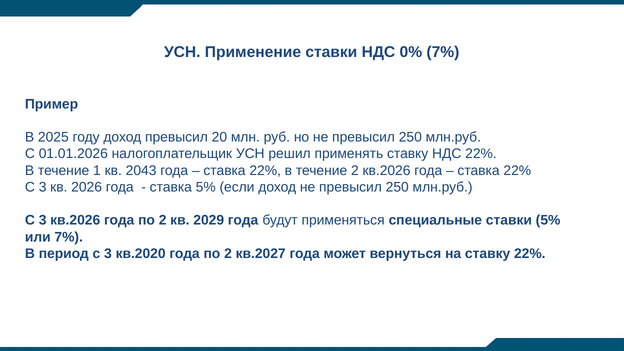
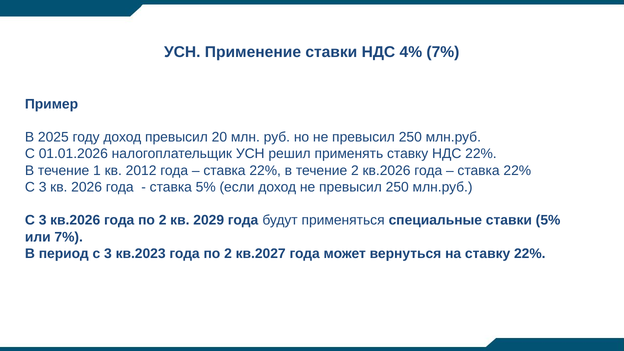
0%: 0% -> 4% (411, 52)
2043: 2043 -> 2012 (141, 170)
кв.2020: кв.2020 -> кв.2023 (141, 254)
